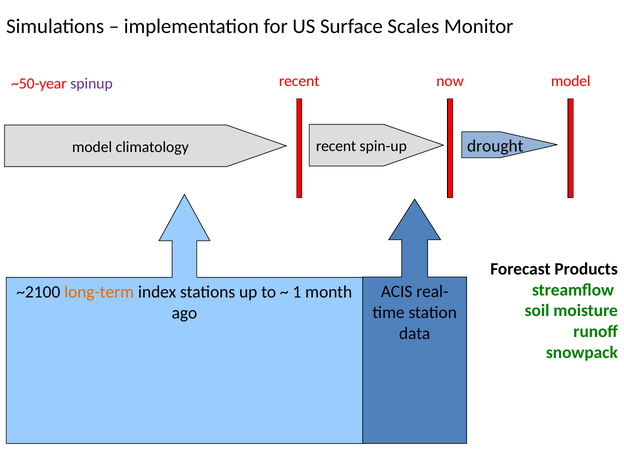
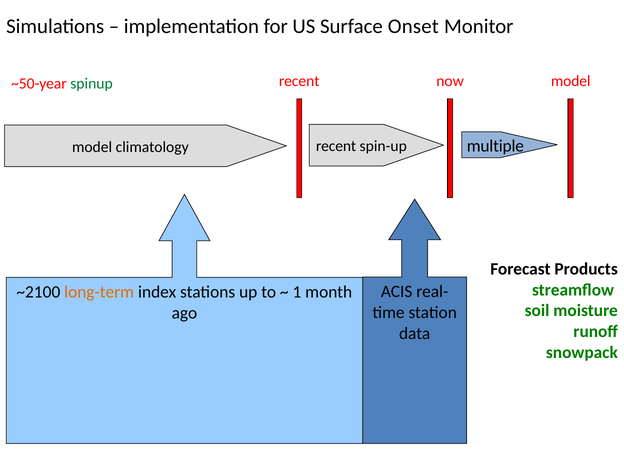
Scales: Scales -> Onset (413, 26)
spinup colour: purple -> green (91, 84)
drought: drought -> multiple (495, 146)
